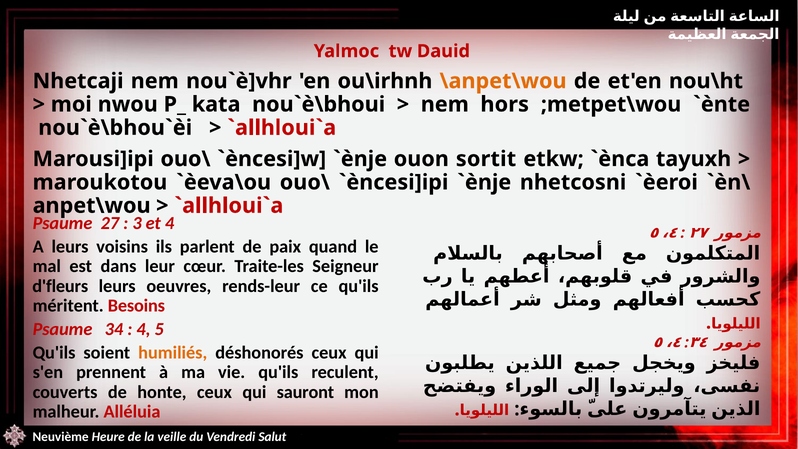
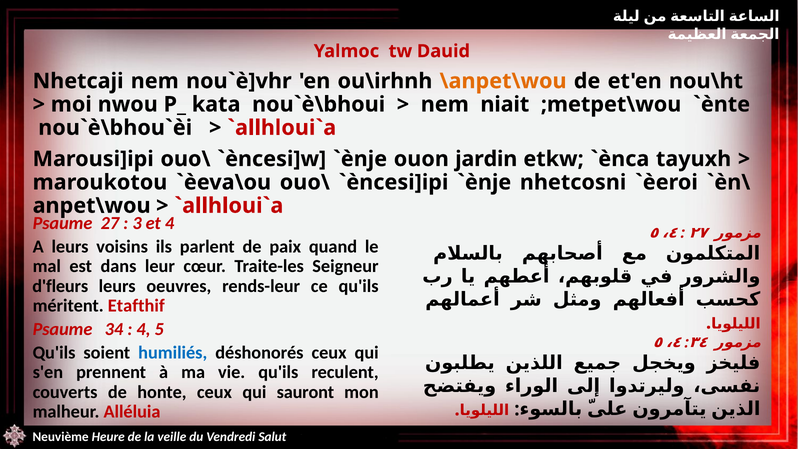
hors: hors -> niait (505, 104)
sortit: sortit -> jardin (486, 159)
Besoins: Besoins -> Etafthif (136, 306)
humiliés colour: orange -> blue (173, 352)
